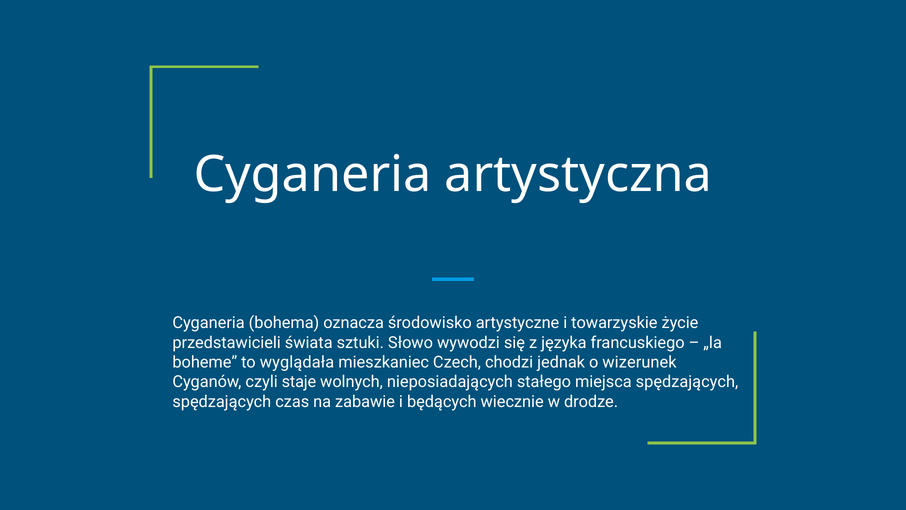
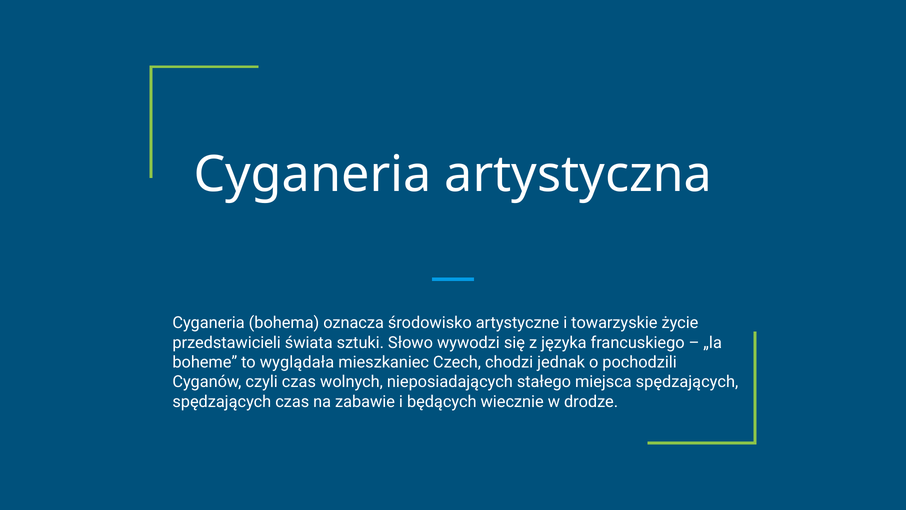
wizerunek: wizerunek -> pochodzili (640, 362)
czyli staje: staje -> czas (299, 382)
